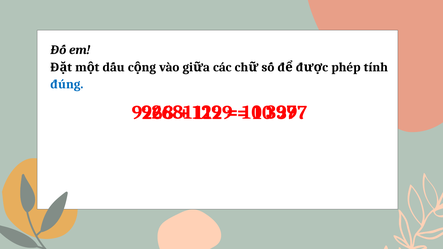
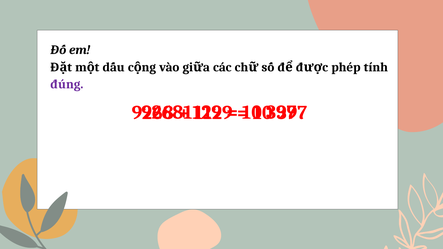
đúng colour: blue -> purple (67, 84)
